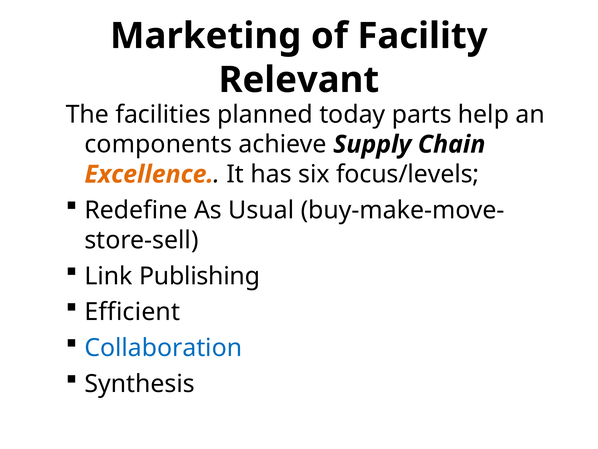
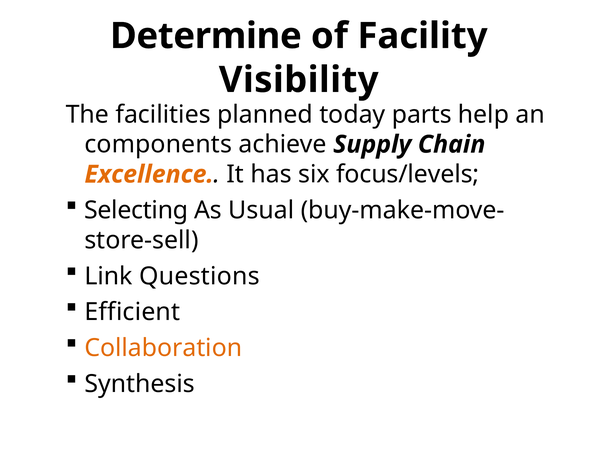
Marketing: Marketing -> Determine (206, 36)
Relevant: Relevant -> Visibility (299, 80)
Redefine: Redefine -> Selecting (136, 210)
Publishing: Publishing -> Questions (199, 276)
Collaboration colour: blue -> orange (163, 348)
